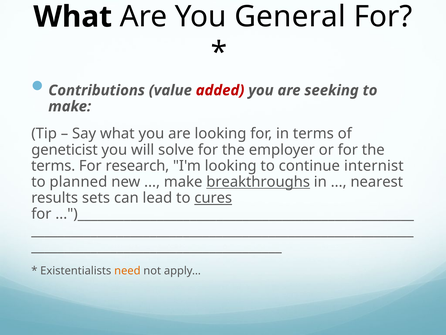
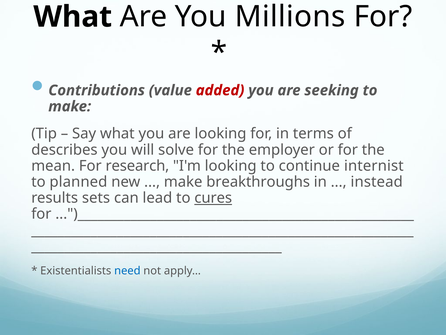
General: General -> Millions (290, 17)
geneticist: geneticist -> describes (64, 150)
terms: terms -> mean (53, 166)
breakthroughs underline: present -> none (258, 182)
nearest: nearest -> instead (377, 182)
need colour: orange -> blue (127, 271)
